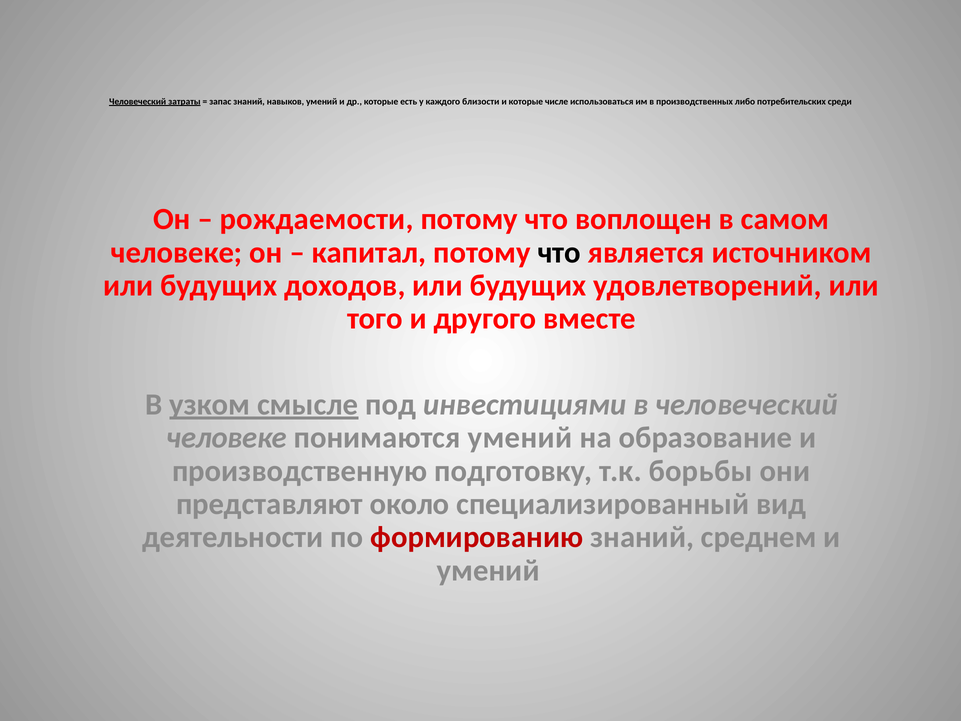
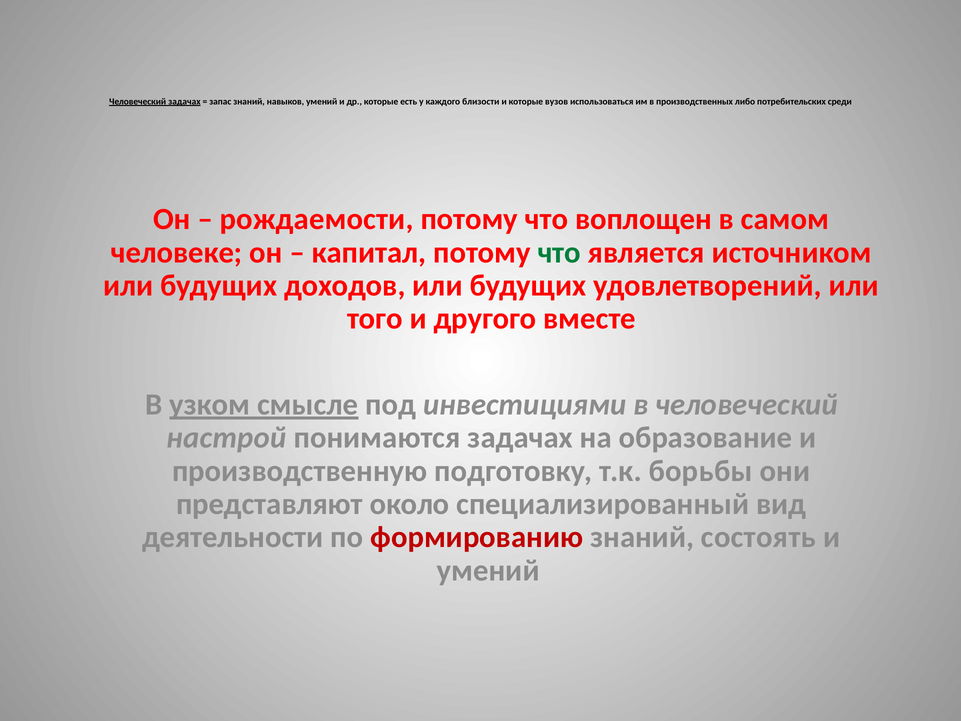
Человеческий затраты: затраты -> задачах (184, 102)
числе: числе -> вузов (557, 102)
что colour: black -> green (559, 252)
человеке: человеке -> настрой (226, 438)
понимаются умений: умений -> задачах (520, 438)
среднем: среднем -> состоять (758, 537)
